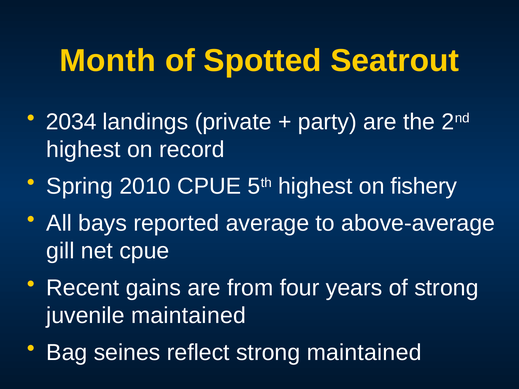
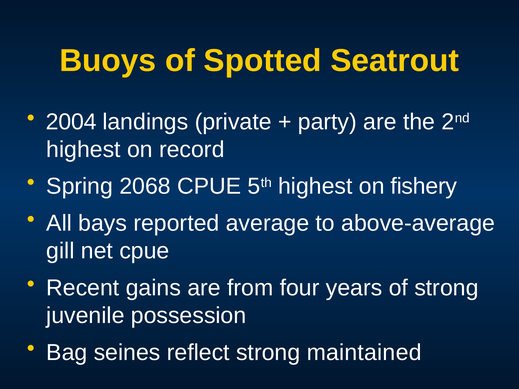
Month: Month -> Buoys (108, 61)
2034: 2034 -> 2004 (71, 122)
2010: 2010 -> 2068 (145, 186)
juvenile maintained: maintained -> possession (189, 316)
